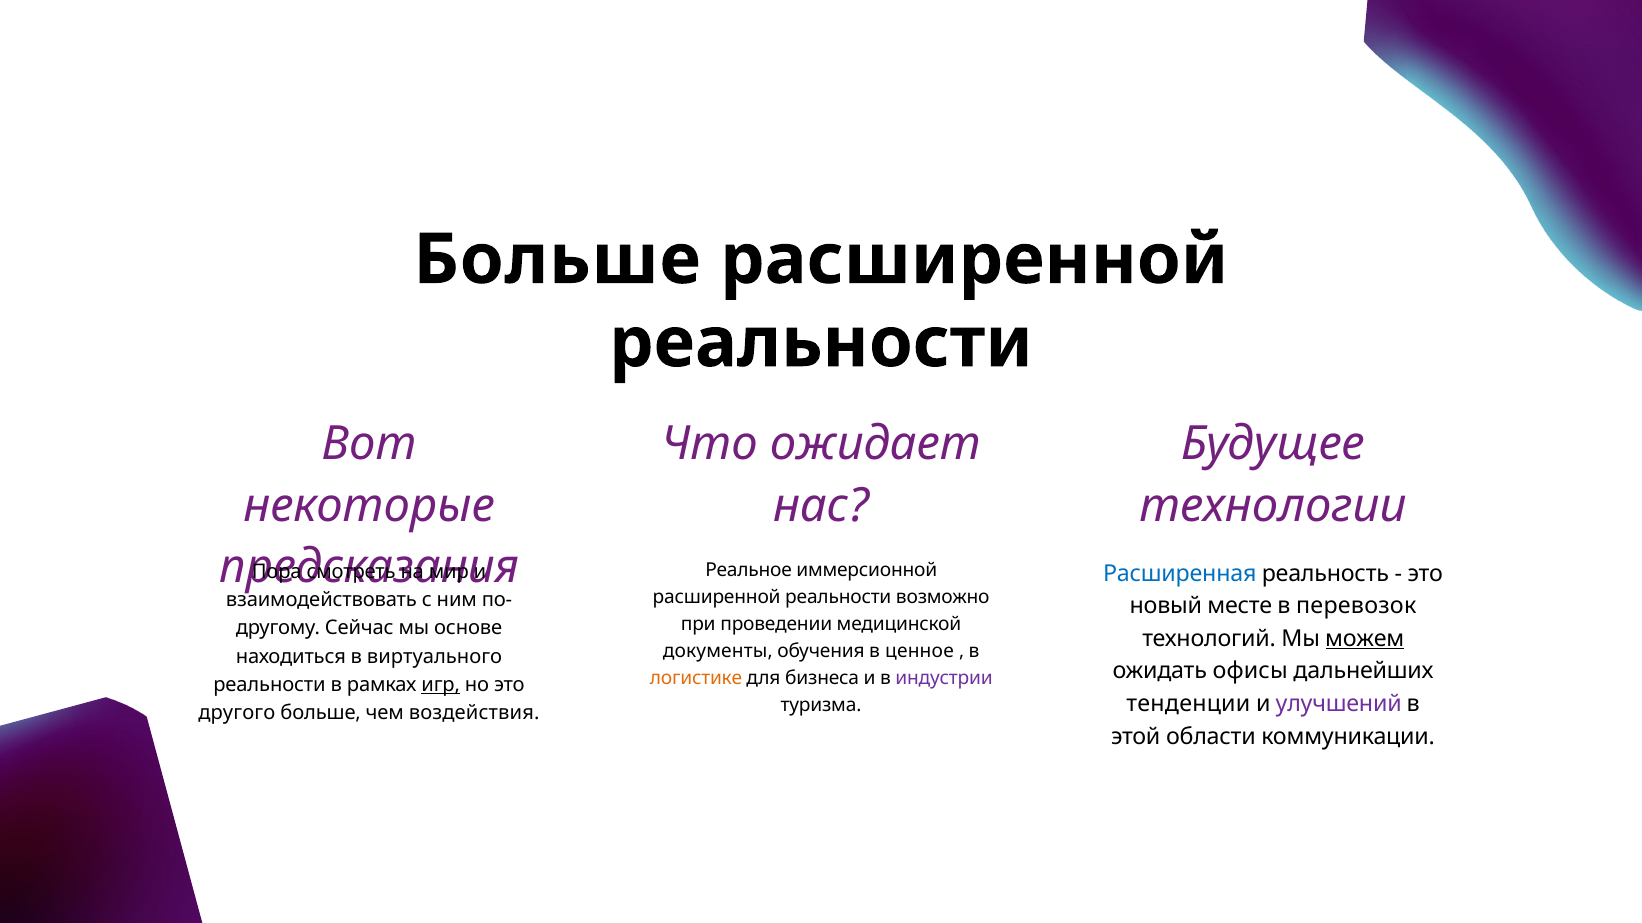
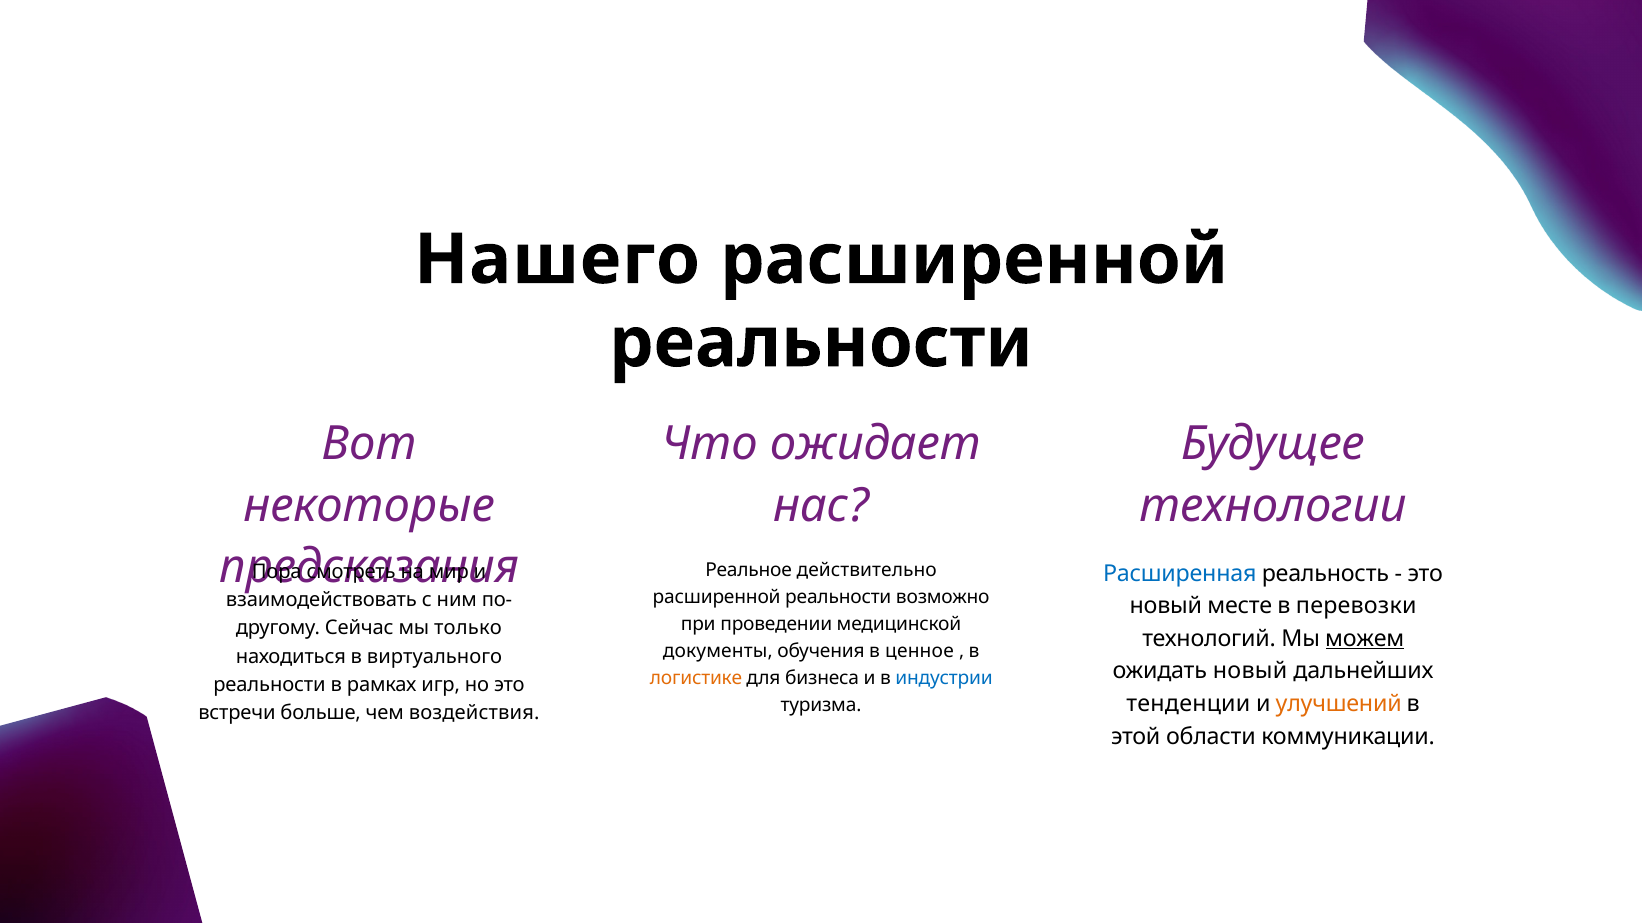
Больше: Больше -> Нашего (557, 260)
иммерсионной: иммерсионной -> действительно (867, 571)
перевозок: перевозок -> перевозки (1356, 606)
основе: основе -> только (468, 629)
ожидать офисы: офисы -> новый (1250, 672)
индустрии colour: purple -> blue (944, 679)
игр underline: present -> none (441, 685)
улучшений colour: purple -> orange (1339, 704)
другого: другого -> встречи (237, 714)
